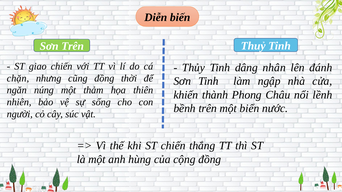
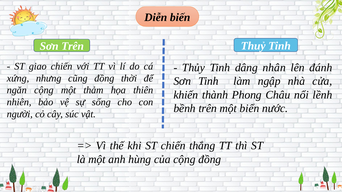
chặn: chặn -> xứng (18, 78)
ngăn núng: núng -> cộng (44, 90)
